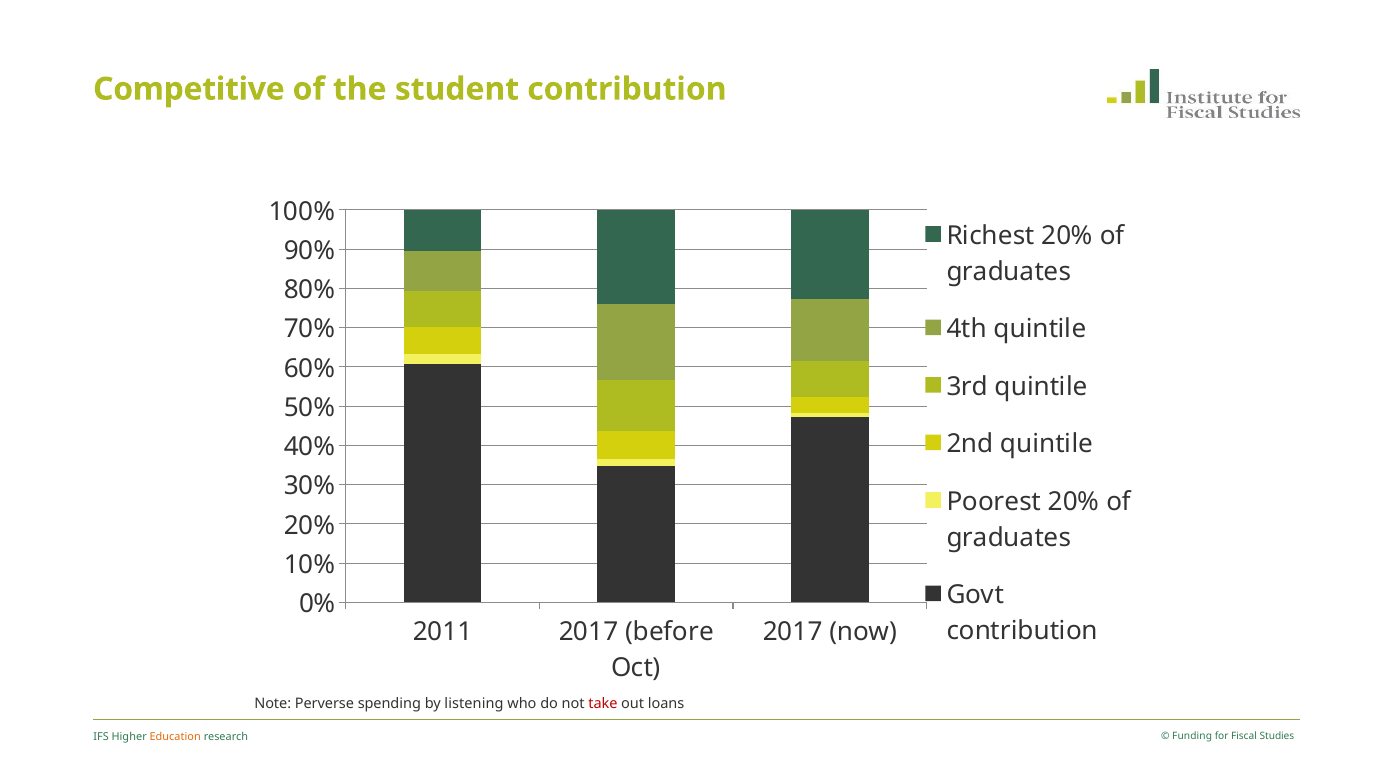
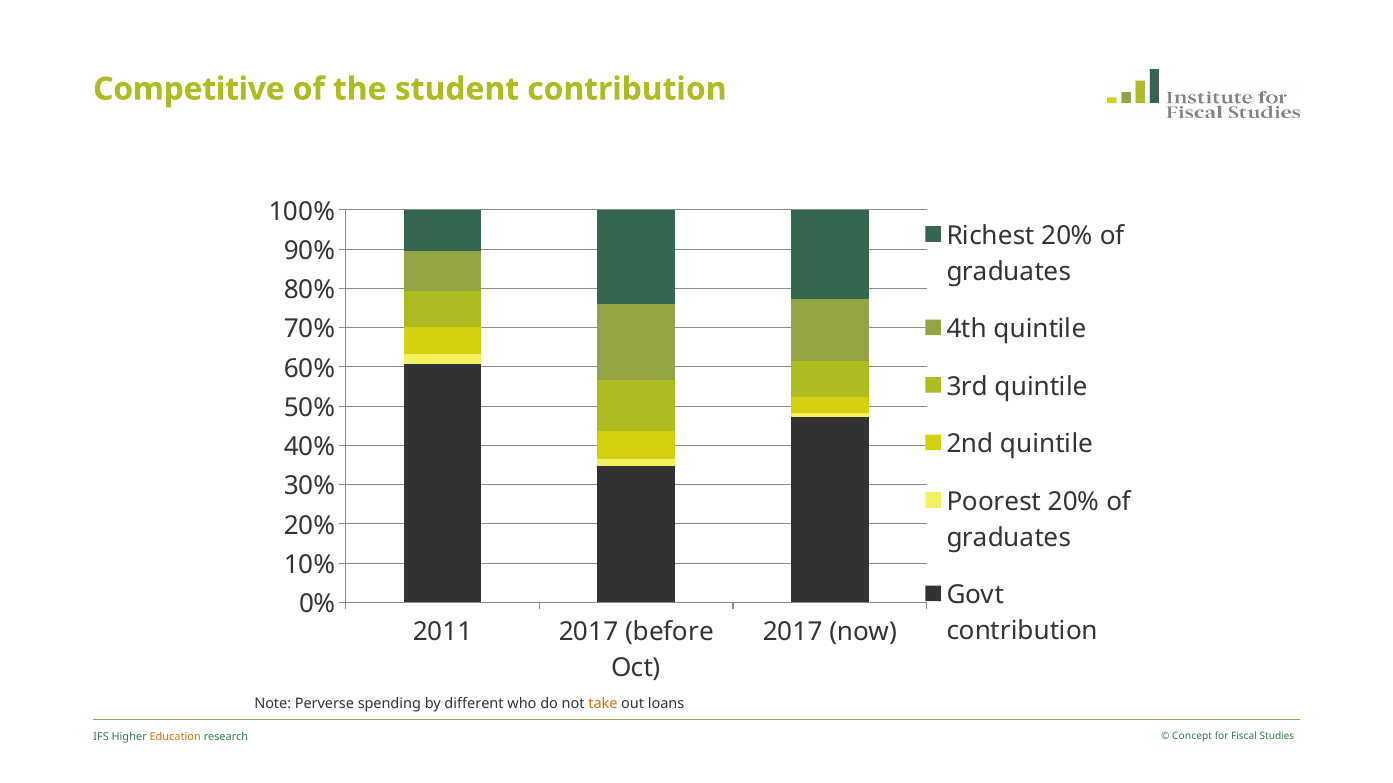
listening: listening -> different (474, 705)
take colour: red -> orange (603, 705)
Funding: Funding -> Concept (1192, 737)
